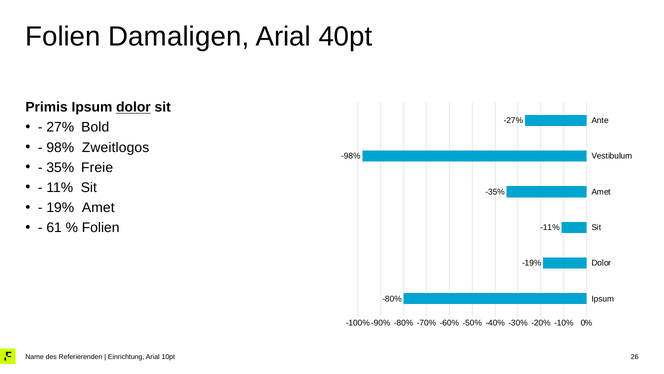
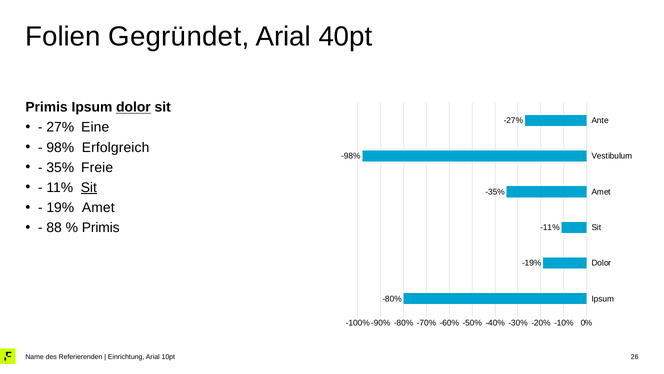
Damaligen: Damaligen -> Gegründet (179, 37)
Bold: Bold -> Eine (95, 127)
Zweitlogos: Zweitlogos -> Erfolgreich (116, 147)
Sit underline: none -> present (89, 187)
61: 61 -> 88 (54, 228)
Folien: Folien -> Primis (101, 228)
